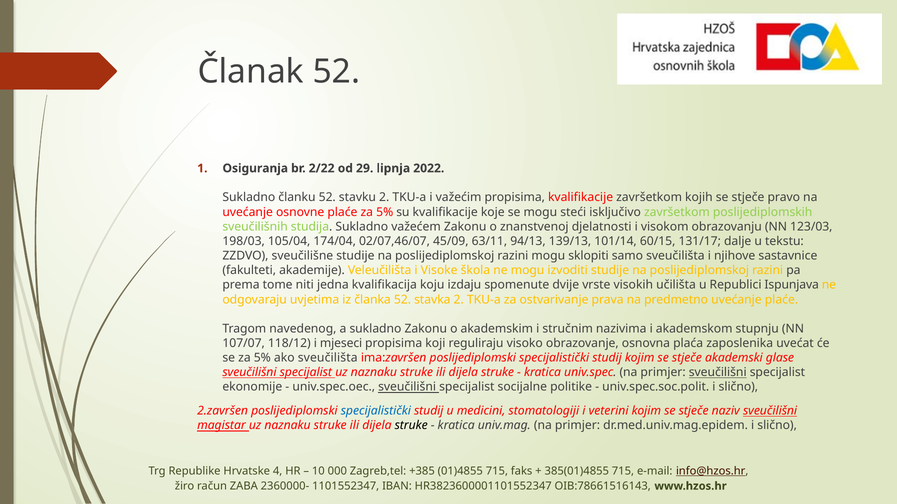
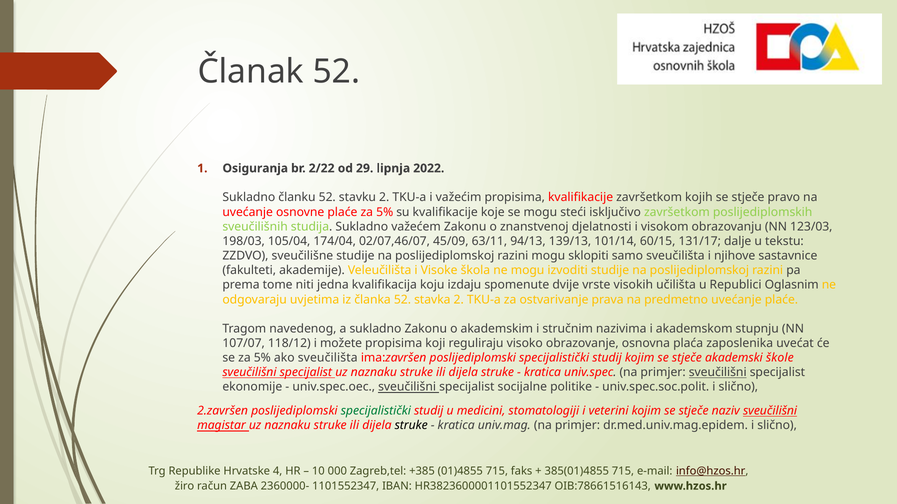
Ispunjava: Ispunjava -> Oglasnim (792, 285)
mjeseci: mjeseci -> možete (341, 344)
glase: glase -> škole (780, 358)
specijalistički colour: blue -> green (376, 411)
